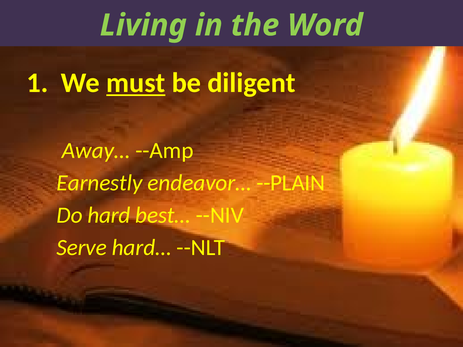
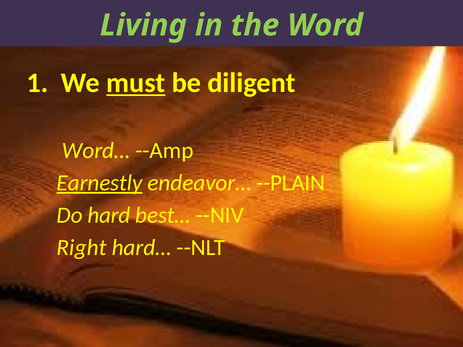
Away…: Away… -> Word… (96, 151)
Earnestly underline: none -> present (100, 183)
Serve: Serve -> Right (82, 248)
